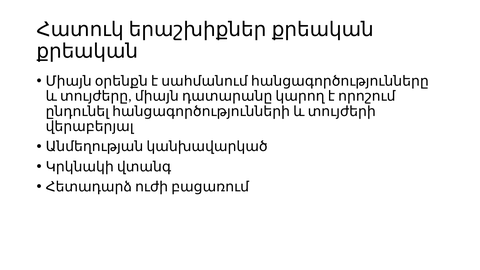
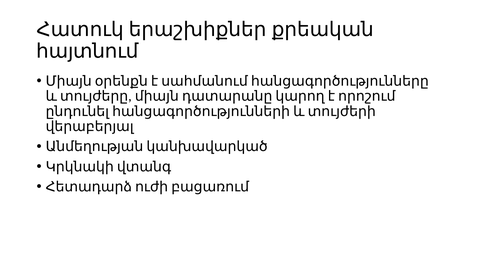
քրեական: քրեական -> հայտնում (87, 51)
